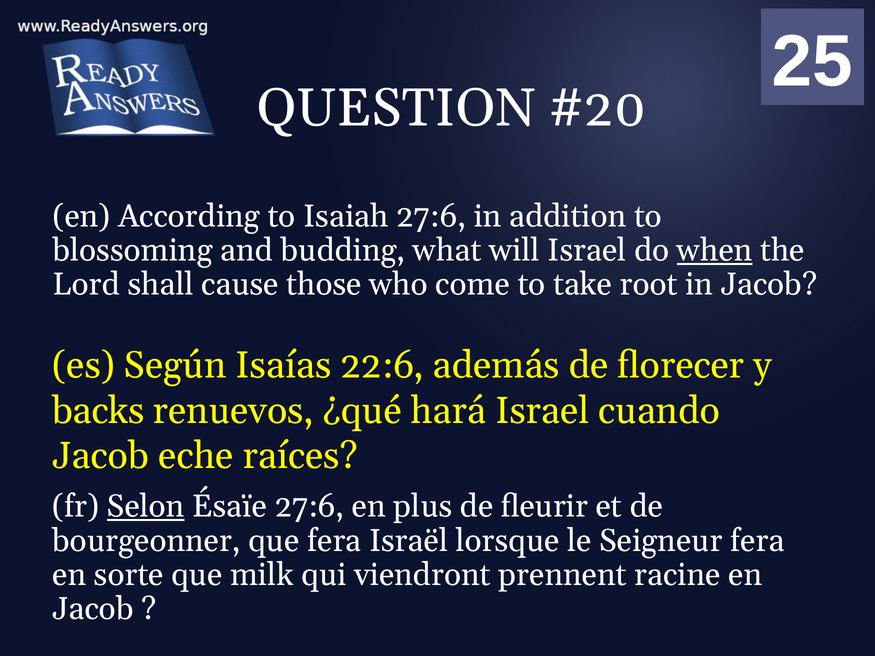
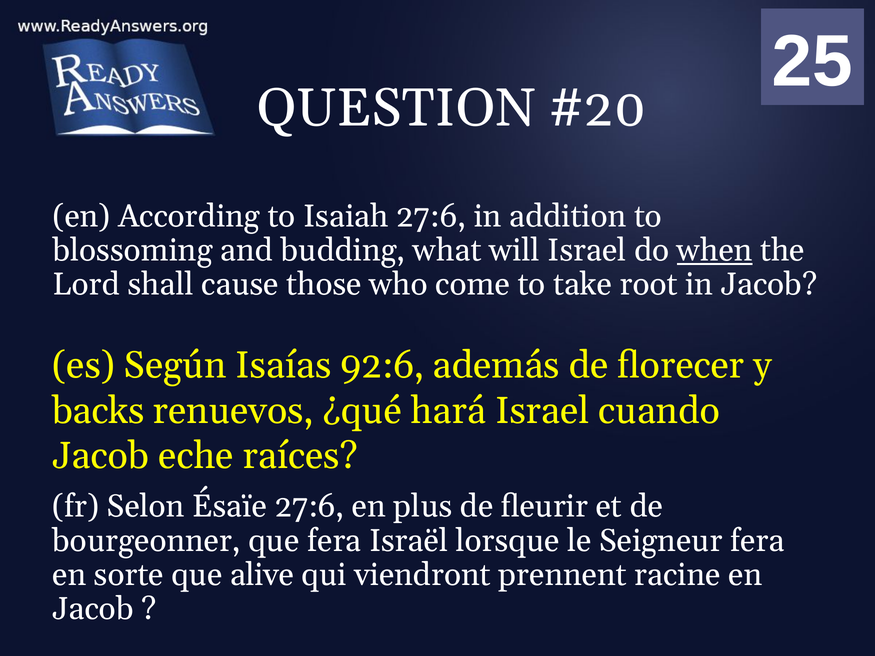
22:6: 22:6 -> 92:6 (382, 366)
Selon underline: present -> none (146, 507)
milk: milk -> alive (262, 575)
